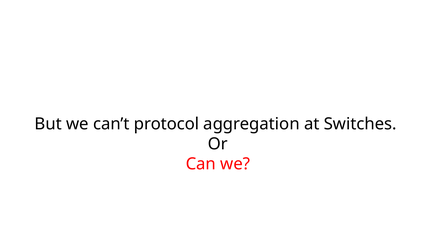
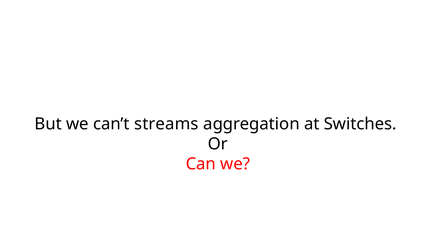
protocol: protocol -> streams (166, 124)
